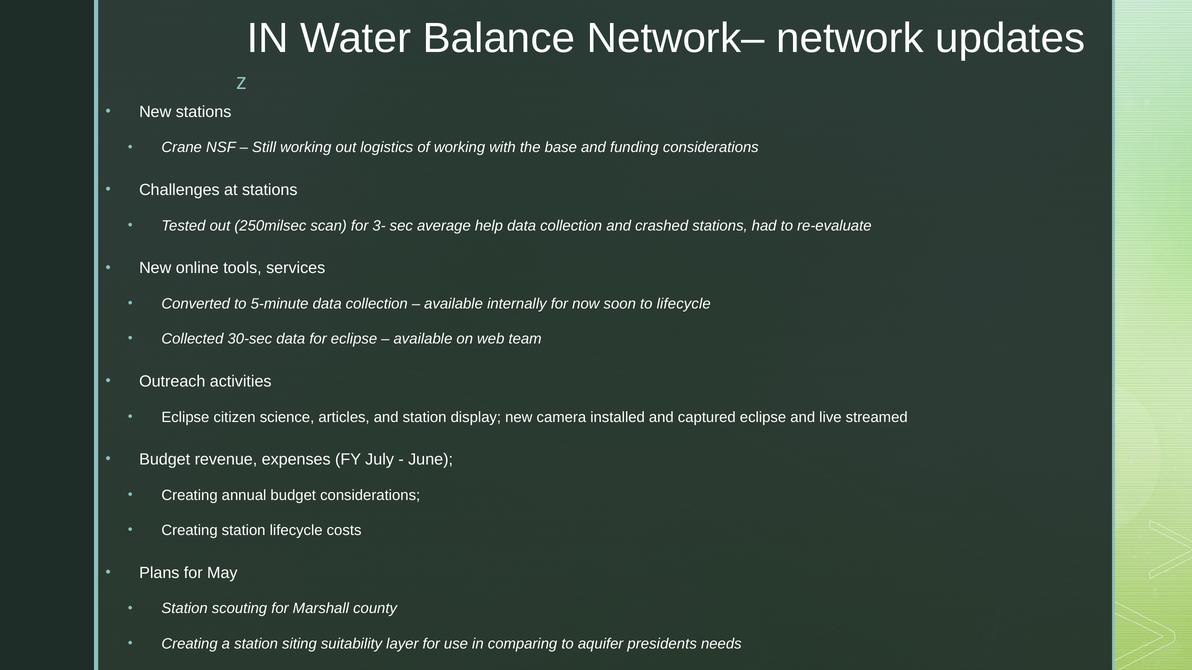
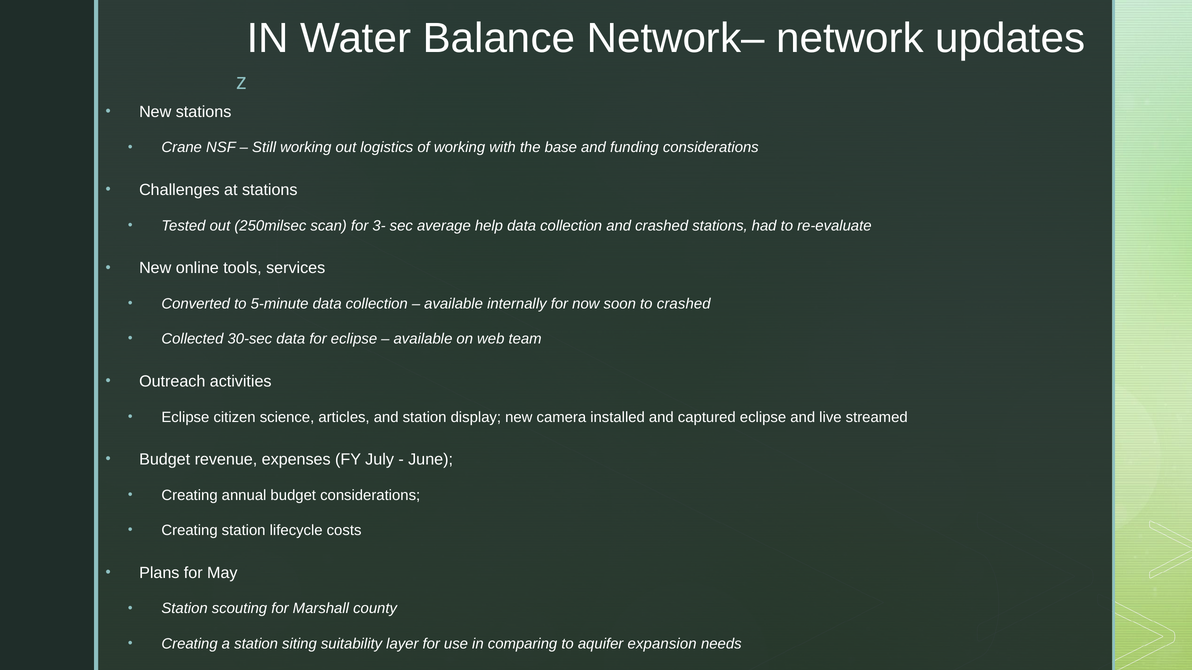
to lifecycle: lifecycle -> crashed (684, 304)
presidents: presidents -> expansion (662, 644)
